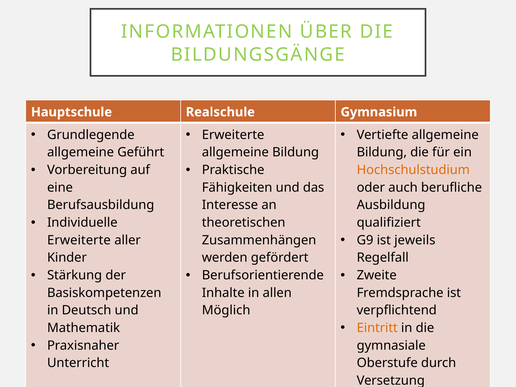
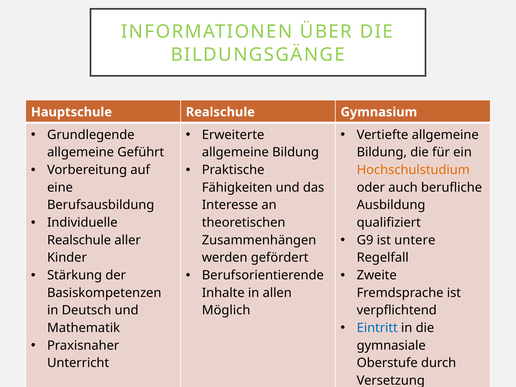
jeweils: jeweils -> untere (415, 240)
Erweiterte: Erweiterte -> Realschule (79, 240)
Eintritt colour: orange -> blue (377, 328)
